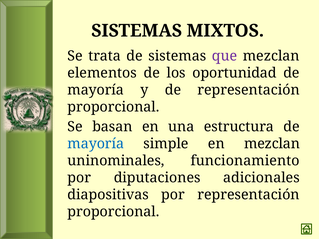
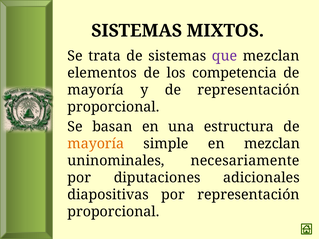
oportunidad: oportunidad -> competencia (235, 73)
mayoría colour: blue -> orange (96, 144)
funcionamiento: funcionamiento -> necesariamente (245, 161)
